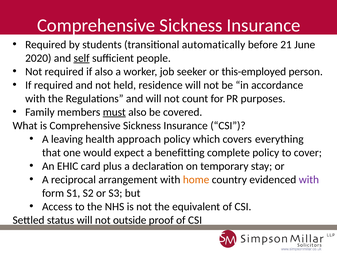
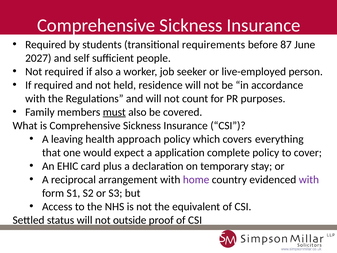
automatically: automatically -> requirements (214, 45)
21: 21 -> 87 (286, 45)
2020: 2020 -> 2027 (38, 58)
self underline: present -> none (82, 58)
this-employed: this-employed -> live-employed (254, 72)
benefitting: benefitting -> application (180, 152)
home colour: orange -> purple (196, 179)
